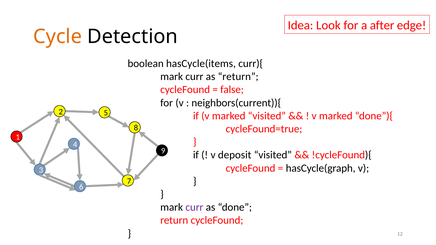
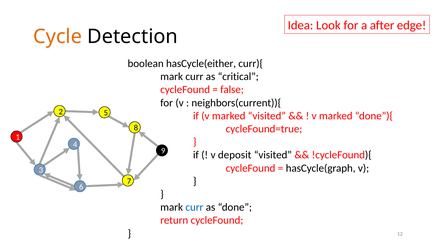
hasCycle(items: hasCycle(items -> hasCycle(either (201, 64)
as return: return -> critical (238, 77)
curr colour: purple -> blue (194, 207)
